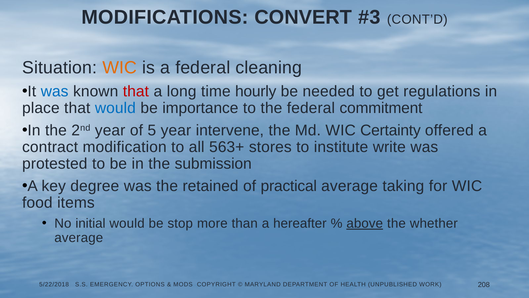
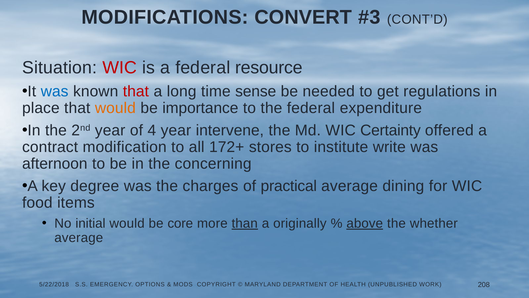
WIC colour: orange -> red (120, 68)
cleaning: cleaning -> resource (269, 68)
hourly: hourly -> sense (256, 91)
would colour: blue -> orange (115, 108)
commitment: commitment -> expenditure (381, 108)
5: 5 -> 4 (152, 130)
563+: 563+ -> 172+ (227, 147)
protested: protested -> afternoon (55, 163)
submission: submission -> concerning (213, 163)
retained: retained -> charges (210, 186)
taking: taking -> dining (403, 186)
stop: stop -> core (180, 223)
than underline: none -> present (245, 223)
hereafter: hereafter -> originally (300, 223)
